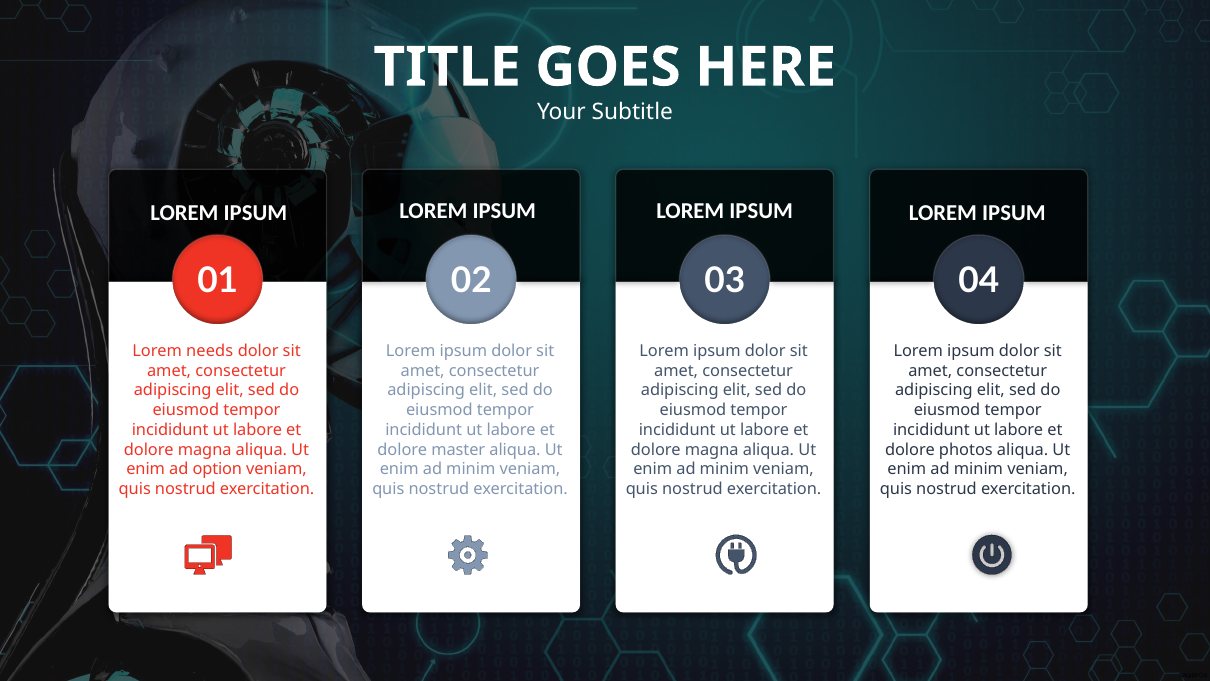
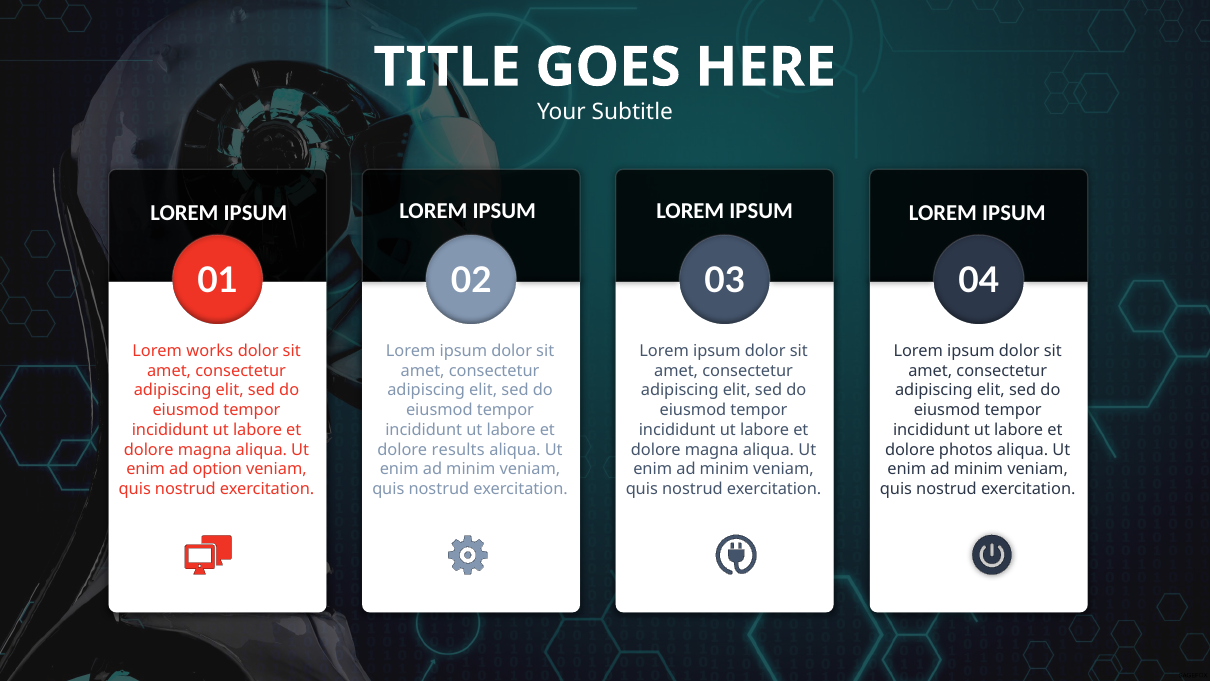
needs: needs -> works (210, 351)
master: master -> results (458, 449)
